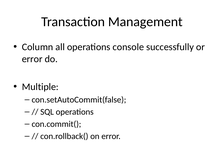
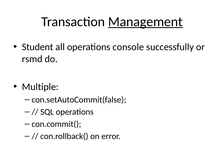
Management underline: none -> present (145, 22)
Column: Column -> Student (38, 47)
error: error -> rsmd (32, 59)
